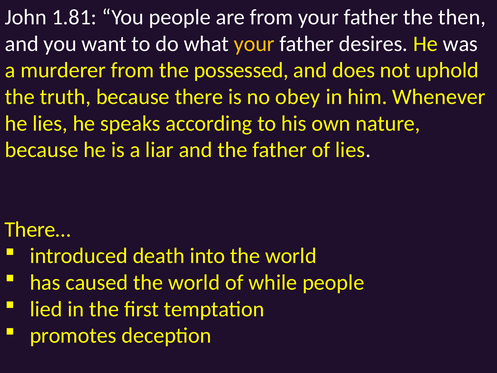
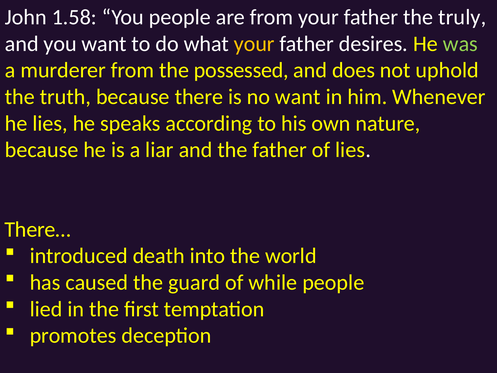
1.81: 1.81 -> 1.58 (74, 17)
then: then -> truly (462, 17)
was colour: white -> light green (460, 44)
no obey: obey -> want (298, 97)
caused the world: world -> guard (194, 282)
